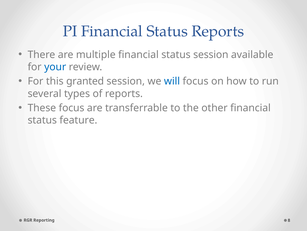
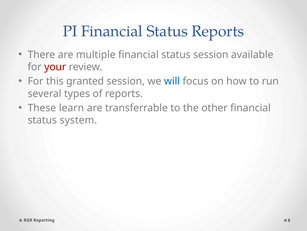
your colour: blue -> red (55, 67)
These focus: focus -> learn (71, 108)
feature: feature -> system (78, 120)
